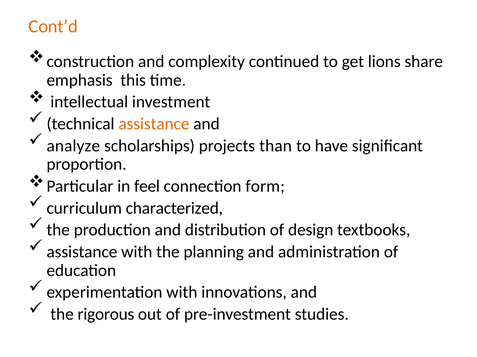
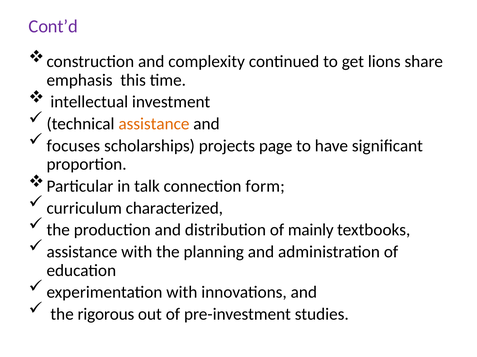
Cont’d colour: orange -> purple (53, 26)
analyze: analyze -> focuses (73, 146)
than: than -> page (276, 146)
feel: feel -> talk (147, 187)
design: design -> mainly (311, 230)
